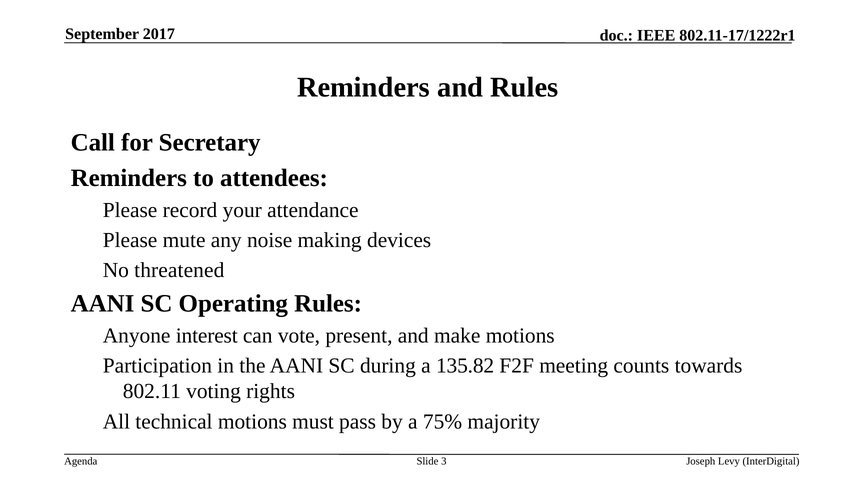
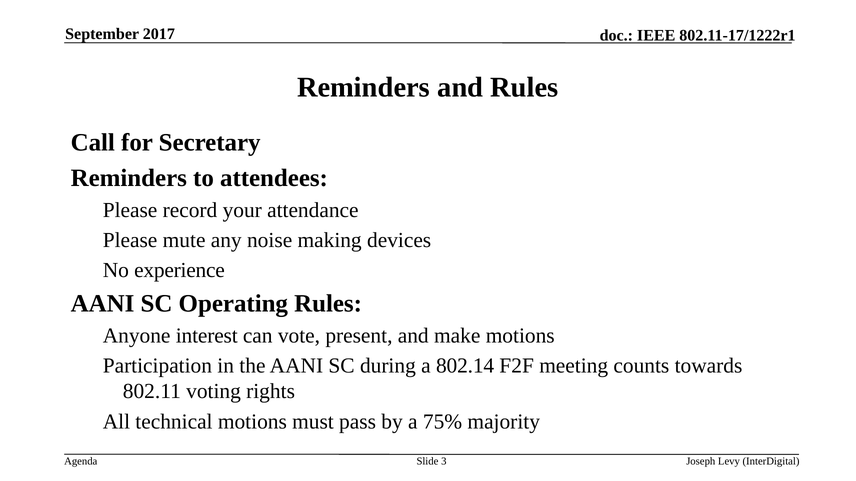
threatened: threatened -> experience (179, 271)
135.82: 135.82 -> 802.14 (465, 366)
